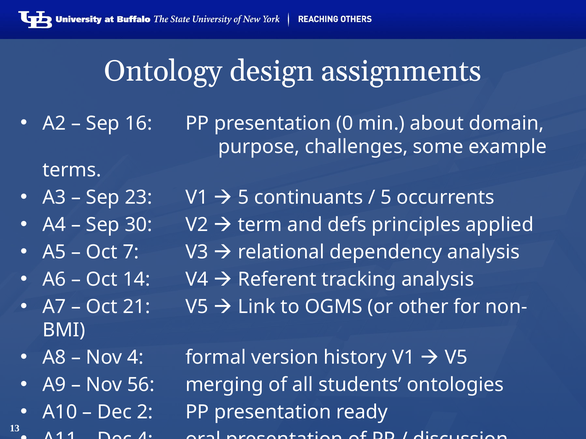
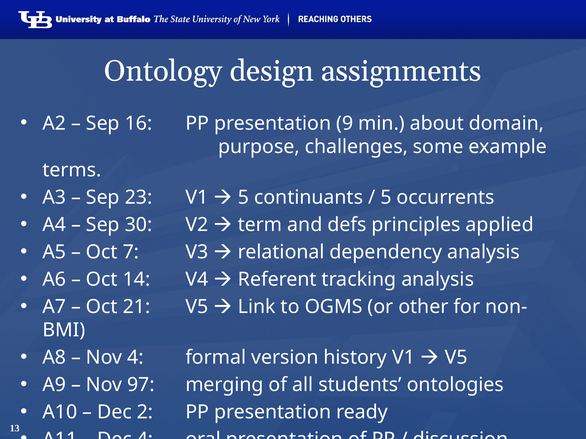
0: 0 -> 9 (345, 123)
56: 56 -> 97 (141, 385)
